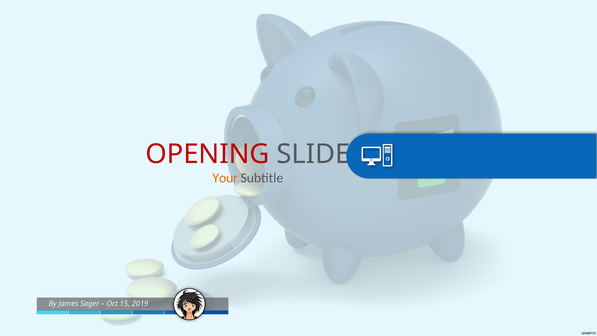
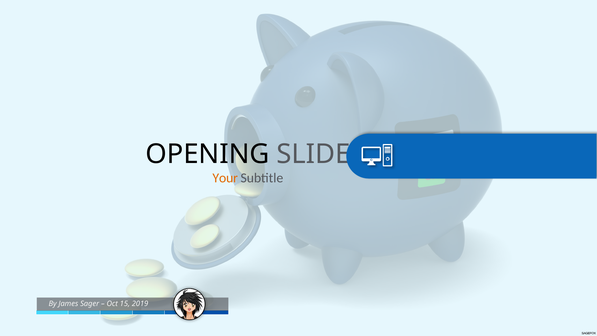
OPENING colour: red -> black (207, 154)
